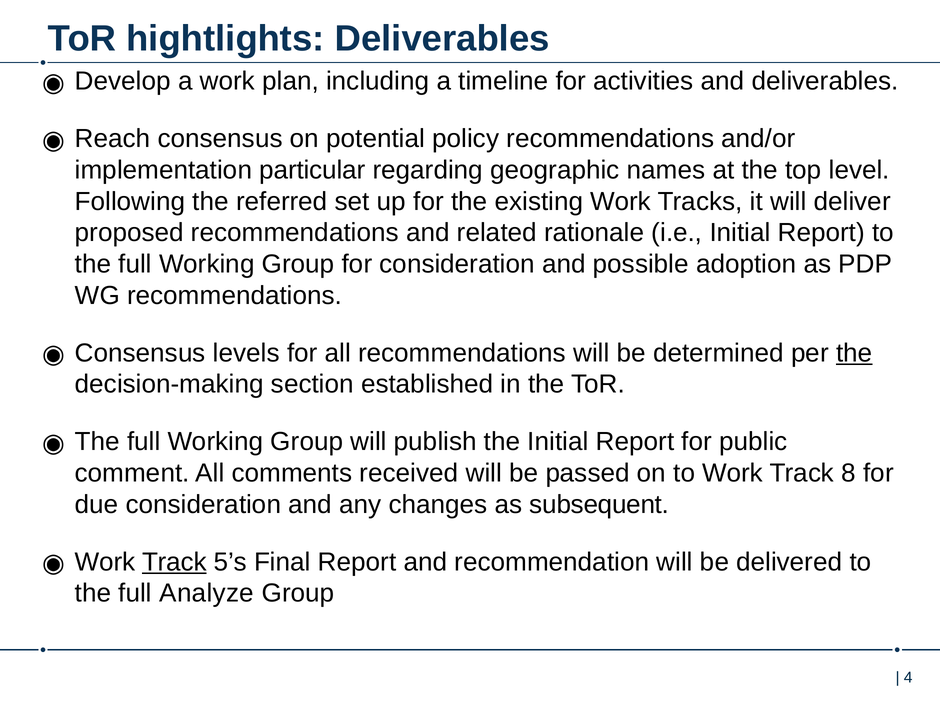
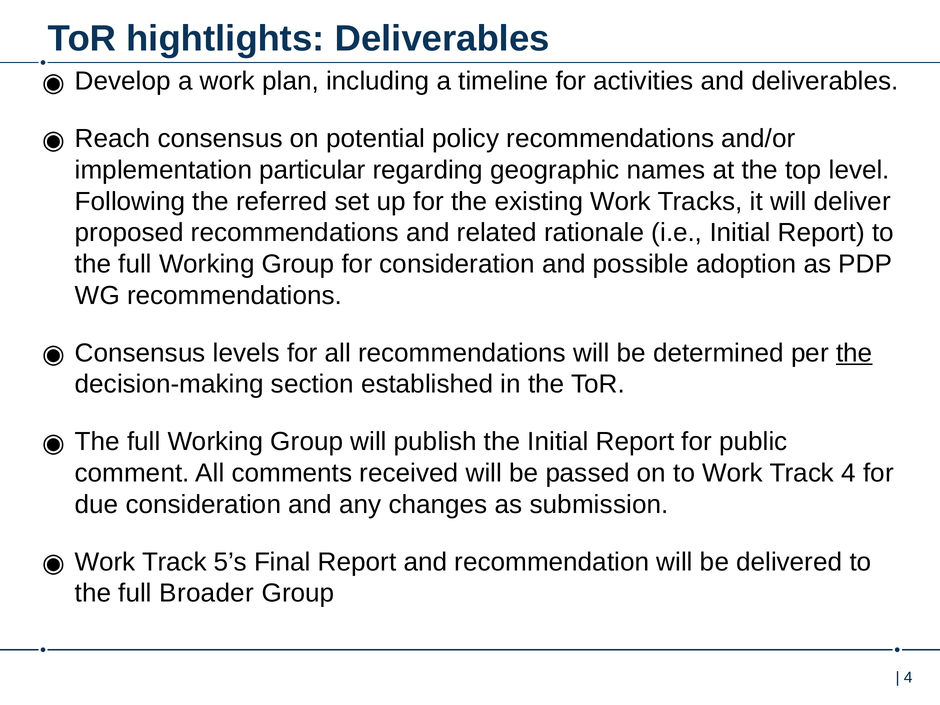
Track 8: 8 -> 4 (849, 473)
subsequent: subsequent -> submission (599, 504)
Track underline: present -> none (174, 562)
Analyze: Analyze -> Broader (207, 593)
